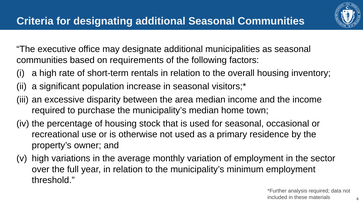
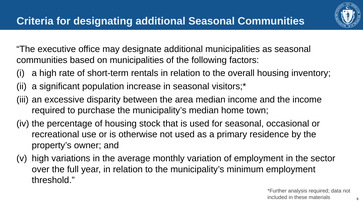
on requirements: requirements -> municipalities (137, 60)
